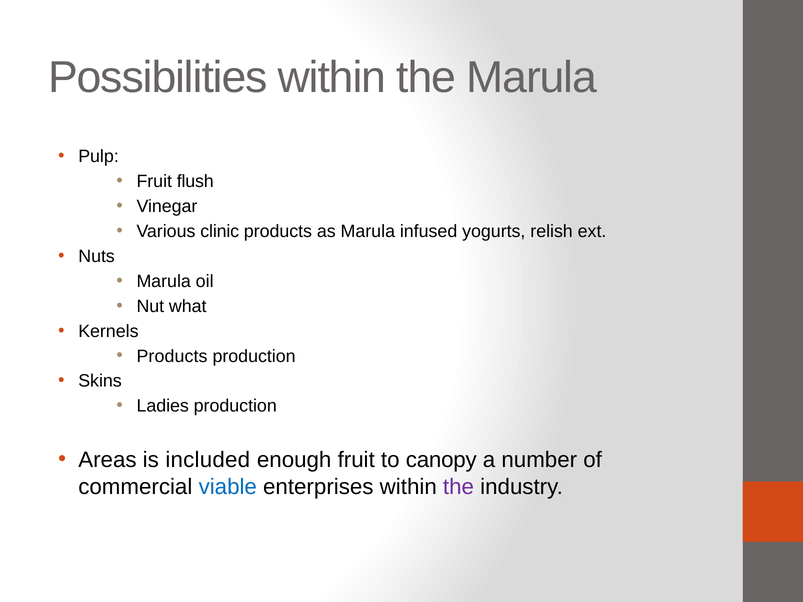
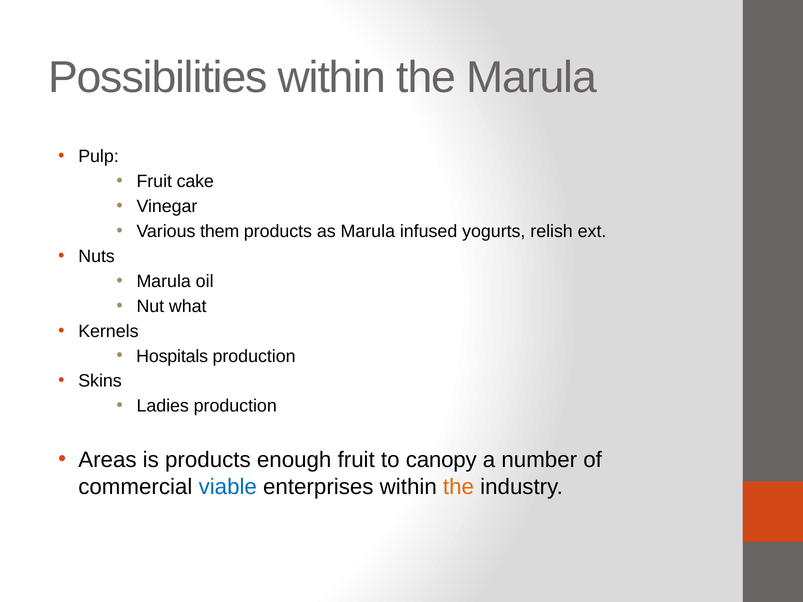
flush: flush -> cake (195, 181)
clinic: clinic -> them (220, 231)
Products: Products -> Hospitals (172, 356)
is included: included -> products (208, 460)
the colour: purple -> orange (458, 487)
